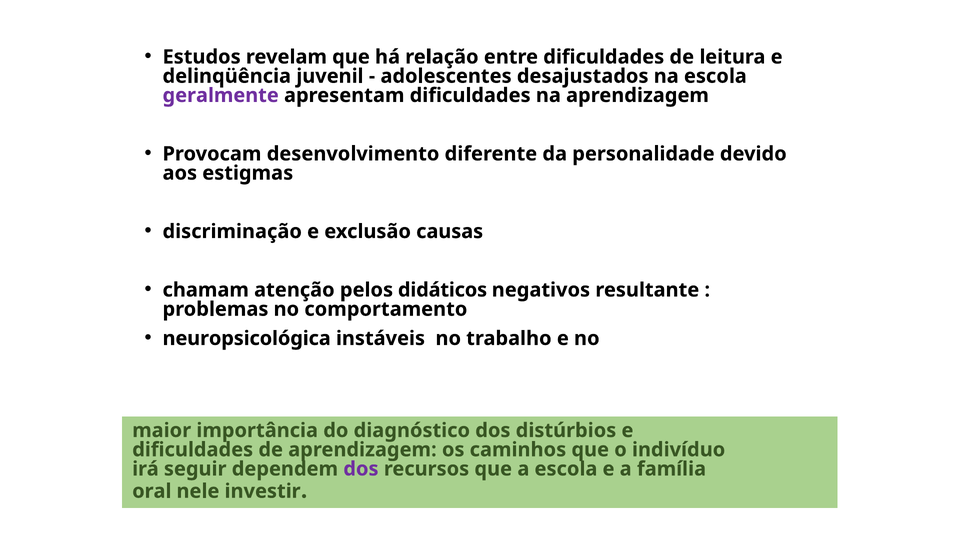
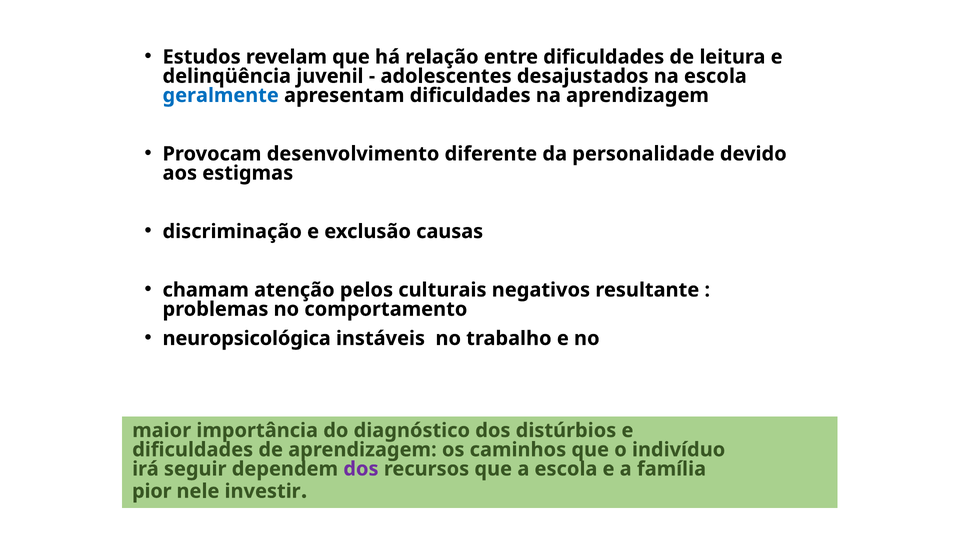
geralmente colour: purple -> blue (221, 95)
didáticos: didáticos -> culturais (442, 290)
oral: oral -> pior (152, 491)
